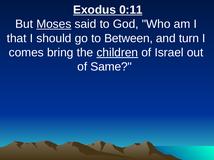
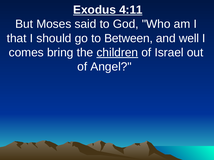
0:11: 0:11 -> 4:11 (131, 10)
Moses underline: present -> none (54, 24)
turn: turn -> well (189, 38)
Same: Same -> Angel (111, 67)
